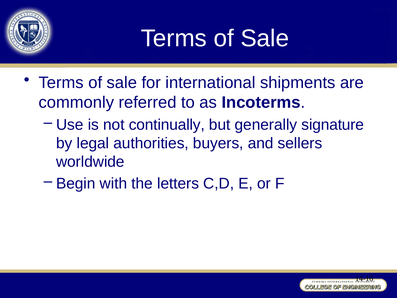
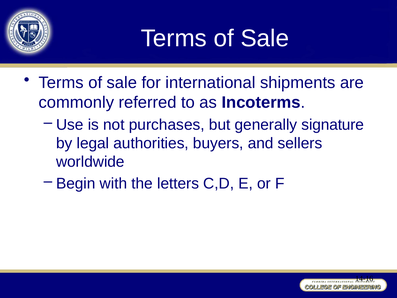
continually: continually -> purchases (167, 125)
